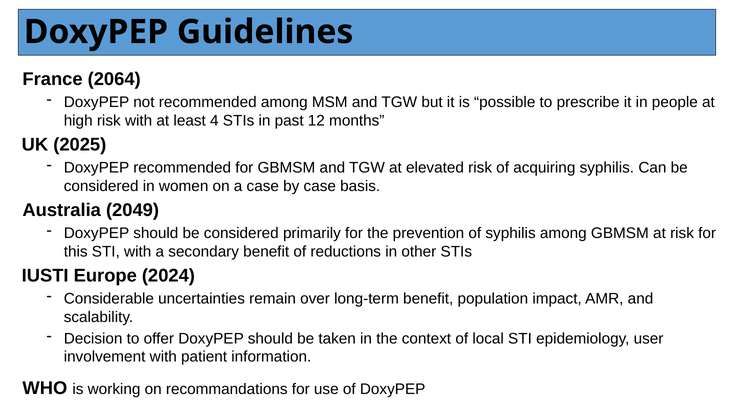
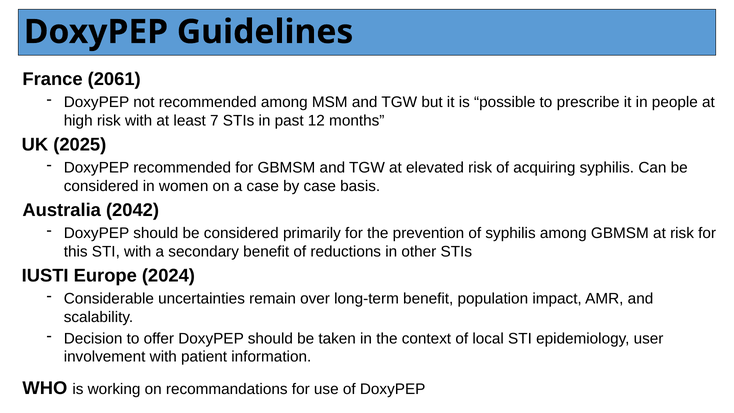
2064: 2064 -> 2061 (114, 79)
4: 4 -> 7 (214, 121)
2049: 2049 -> 2042 (133, 210)
